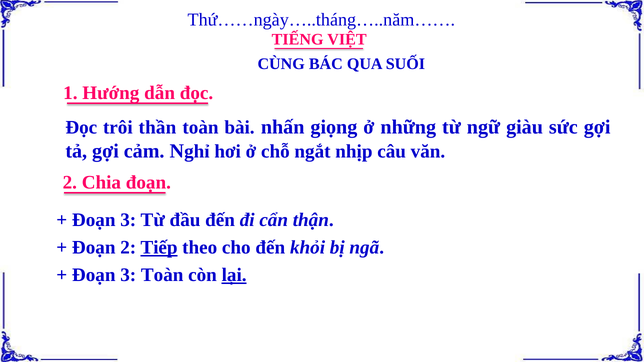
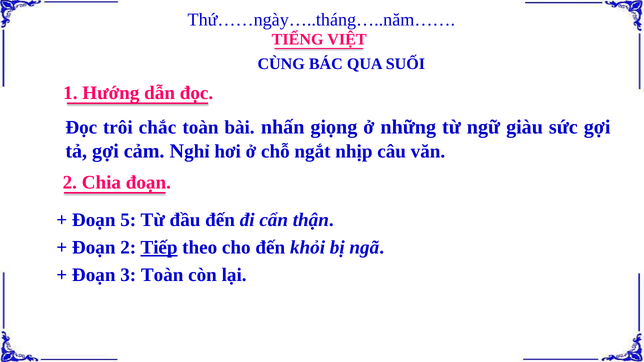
thần: thần -> chắc (157, 127)
3: 3 -> 5 (128, 220)
lại underline: present -> none (234, 275)
